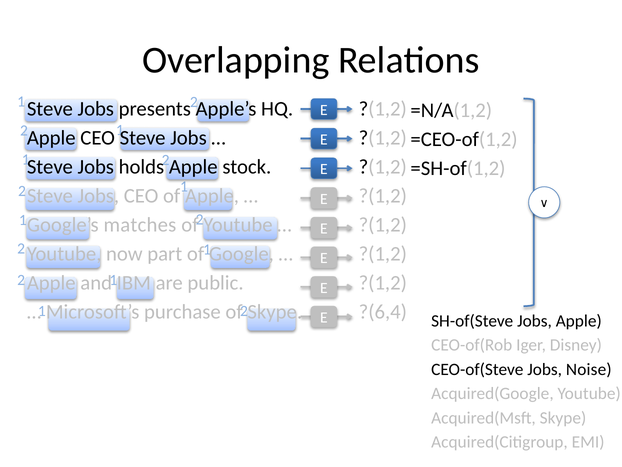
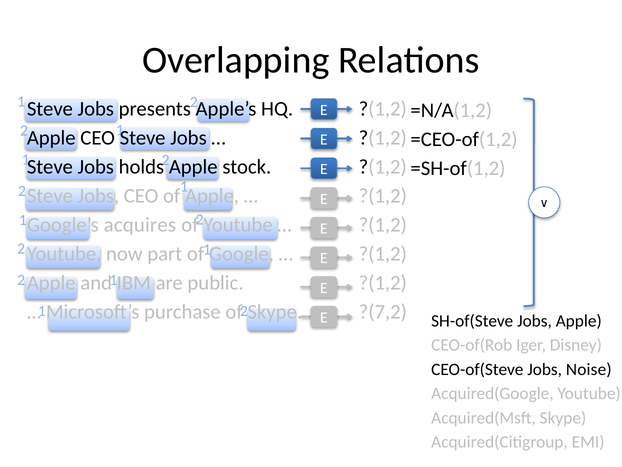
matches: matches -> acquires (140, 225)
?(6,4: ?(6,4 -> ?(7,2 (383, 312)
